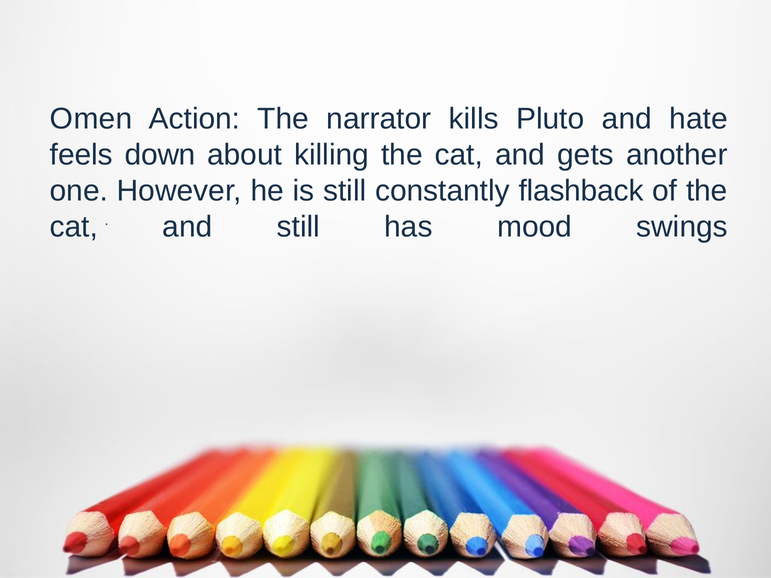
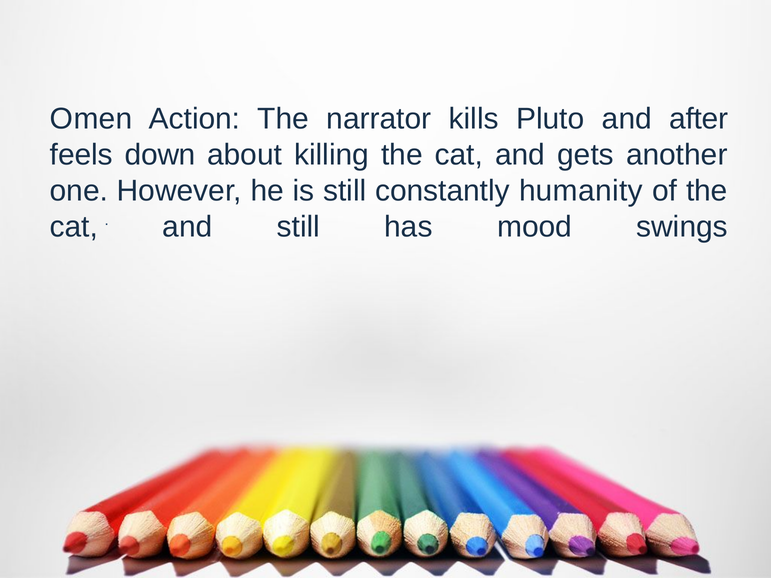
hate: hate -> after (699, 119)
flashback: flashback -> humanity (581, 191)
